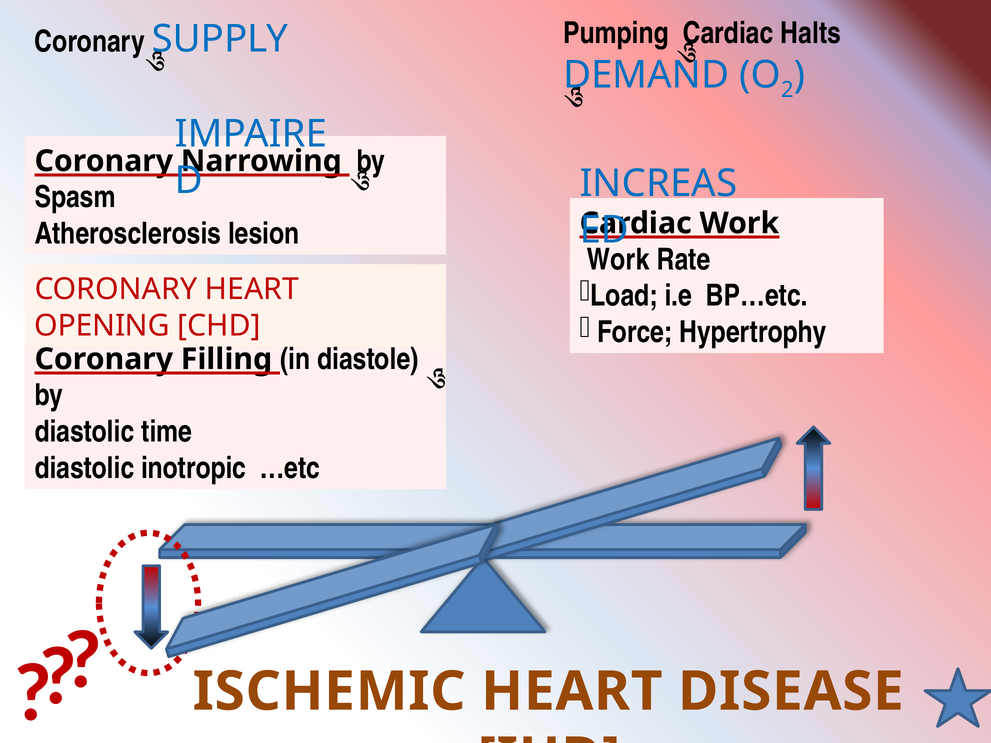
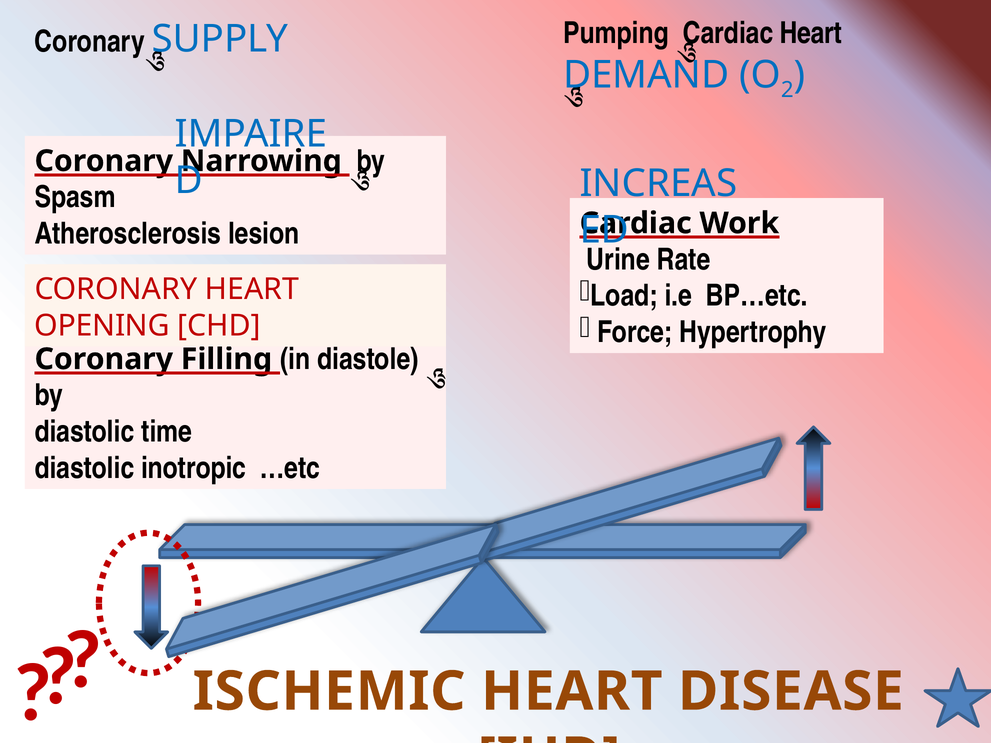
Cardiac Halts: Halts -> Heart (811, 33)
Work: Work -> Urine (618, 260)
